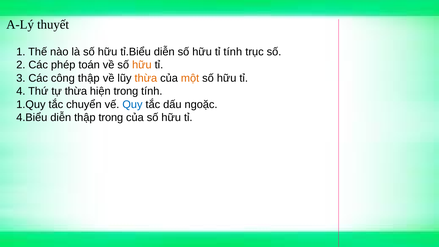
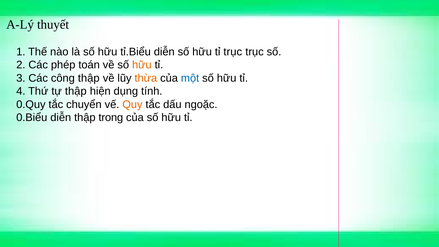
tỉ tính: tính -> trục (233, 52)
một colour: orange -> blue (190, 78)
tự thừa: thừa -> thập (76, 91)
hiện trong: trong -> dụng (126, 91)
1.Quy: 1.Quy -> 0.Quy (31, 104)
Quy colour: blue -> orange (132, 104)
4.Biểu: 4.Biểu -> 0.Biểu (32, 118)
